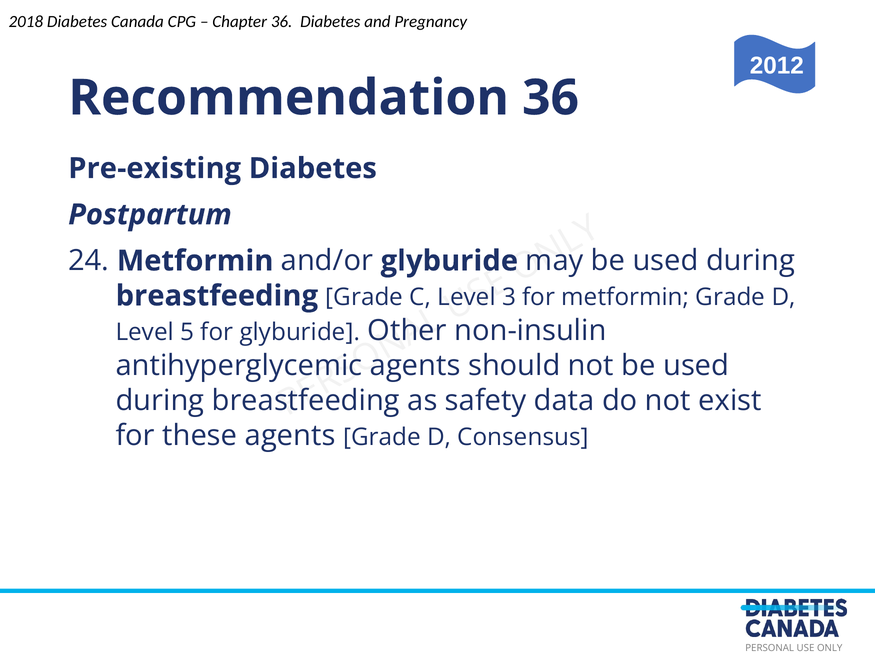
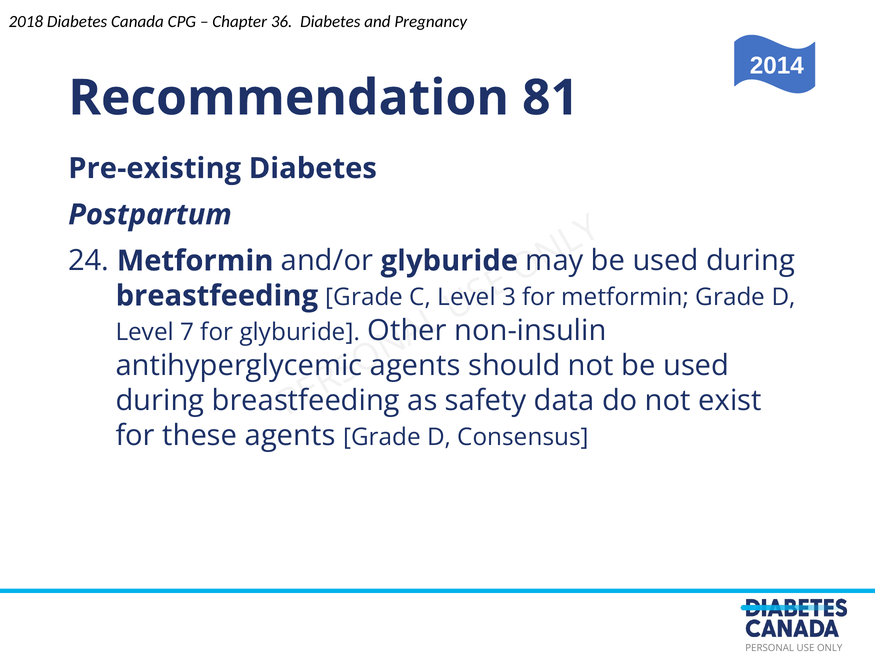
2012: 2012 -> 2014 (777, 66)
Recommendation 36: 36 -> 81 (551, 98)
5: 5 -> 7 (187, 333)
